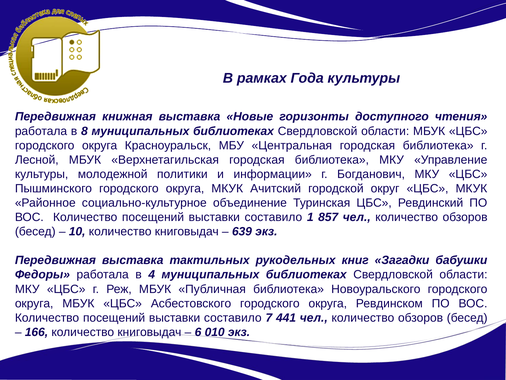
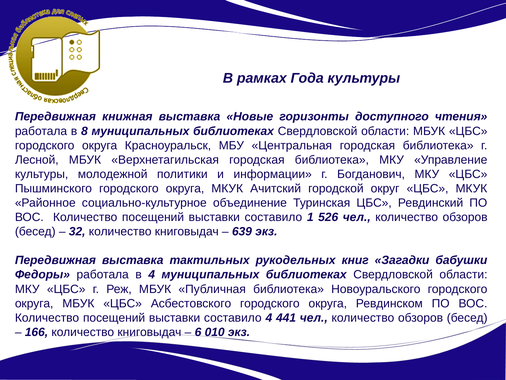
857: 857 -> 526 (328, 217)
10: 10 -> 32 (77, 231)
составило 7: 7 -> 4 (269, 317)
